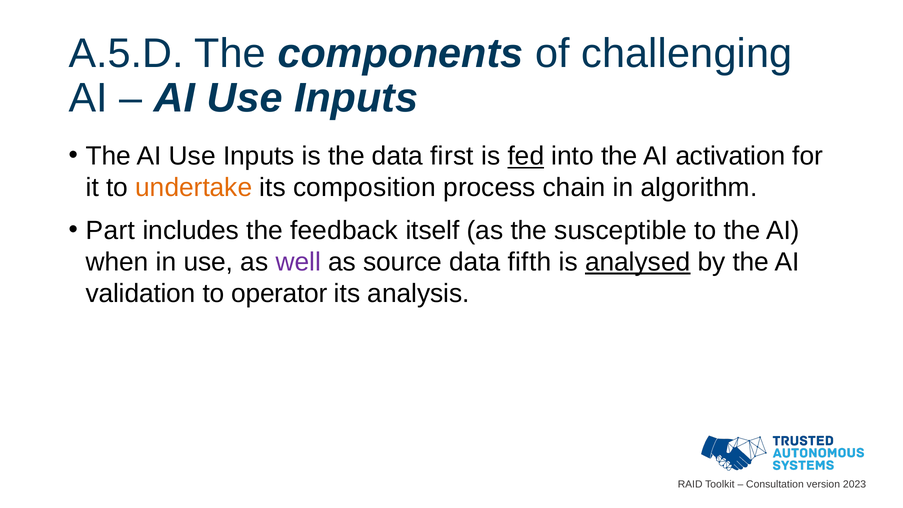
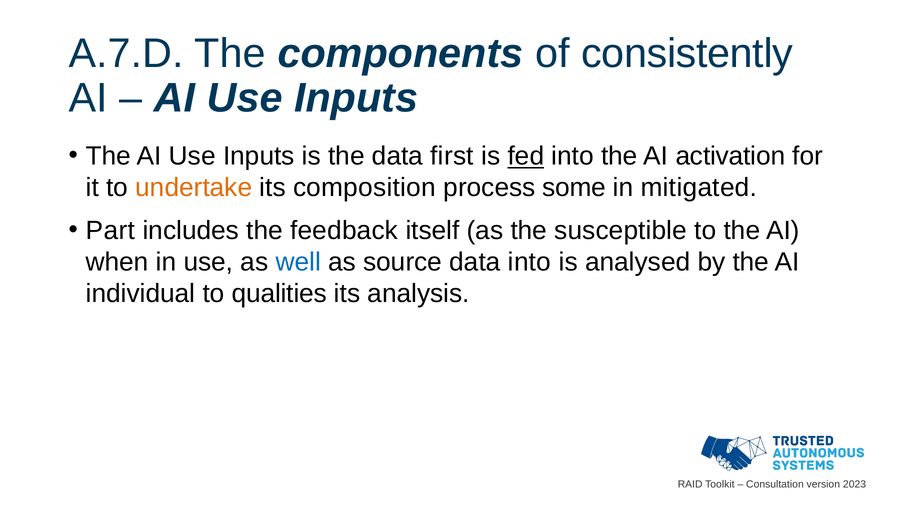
A.5.D: A.5.D -> A.7.D (126, 54)
challenging: challenging -> consistently (687, 54)
chain: chain -> some (574, 188)
algorithm: algorithm -> mitigated (699, 188)
well colour: purple -> blue (298, 262)
data fifth: fifth -> into (530, 262)
analysed underline: present -> none (638, 262)
validation: validation -> individual (141, 294)
operator: operator -> qualities (279, 294)
